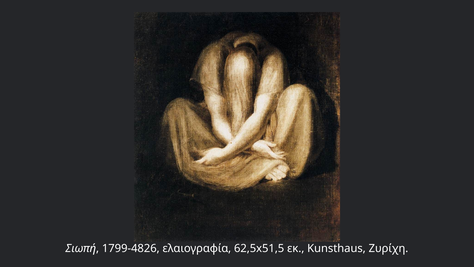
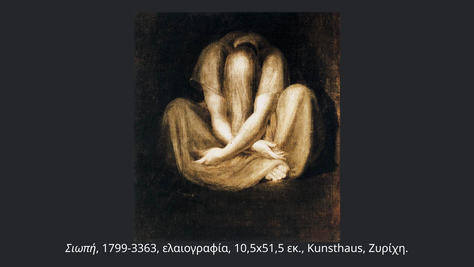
1799-4826: 1799-4826 -> 1799-3363 (131, 248)
62,5x51,5: 62,5x51,5 -> 10,5x51,5 (259, 248)
